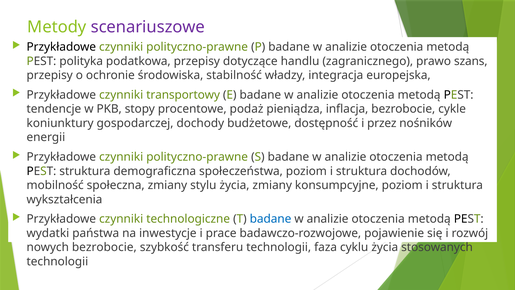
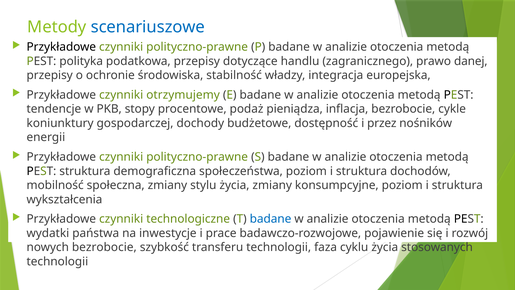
scenariuszowe colour: purple -> blue (148, 27)
szans: szans -> danej (471, 61)
transportowy: transportowy -> otrzymujemy (183, 95)
